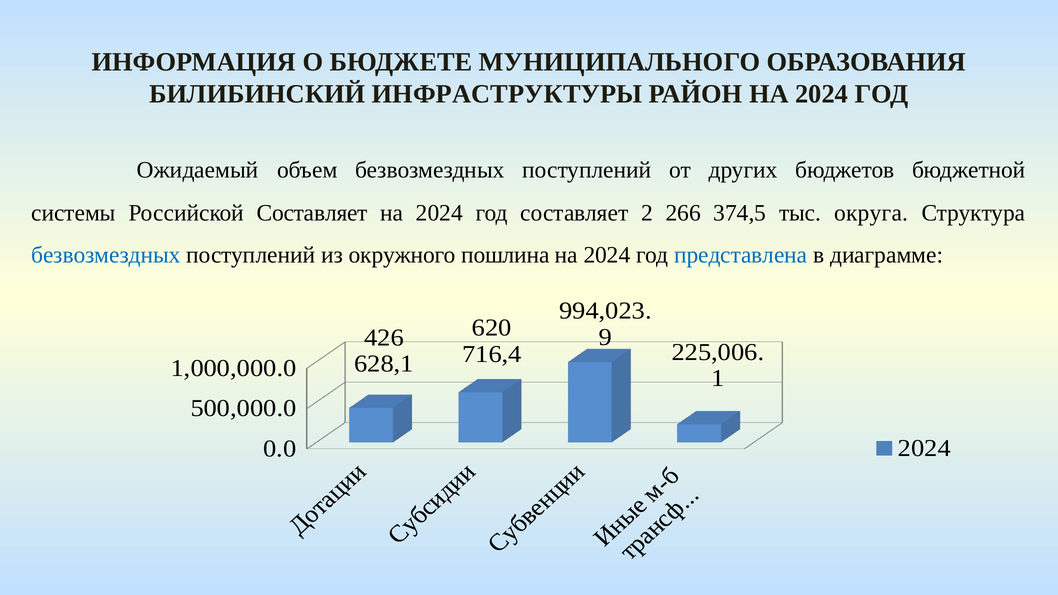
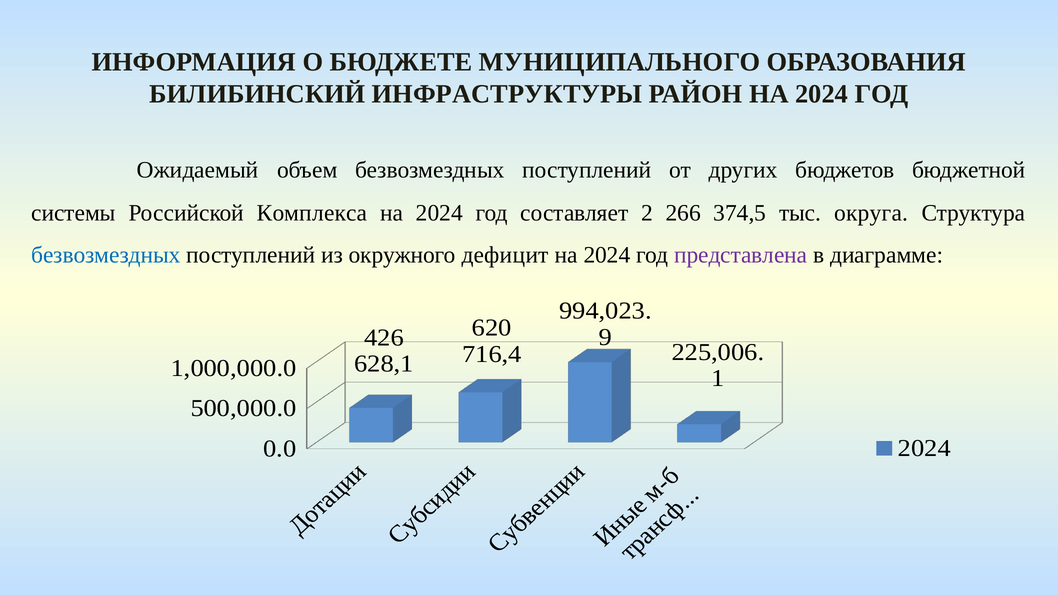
Российской Составляет: Составляет -> Комплекса (312, 213)
пошлина: пошлина -> дефицит (505, 255)
представлена colour: blue -> purple (741, 255)
